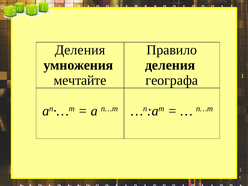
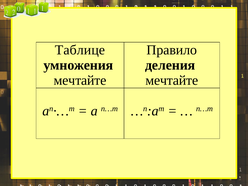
Деления: Деления -> Таблице (80, 50)
географа: географа -> мечтайте (172, 80)
